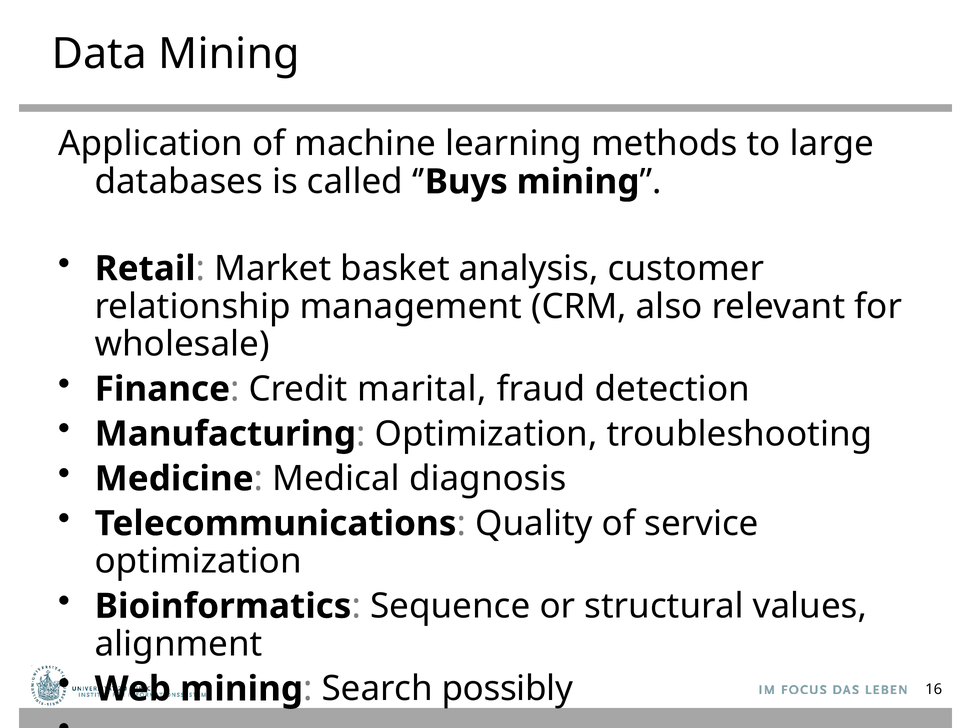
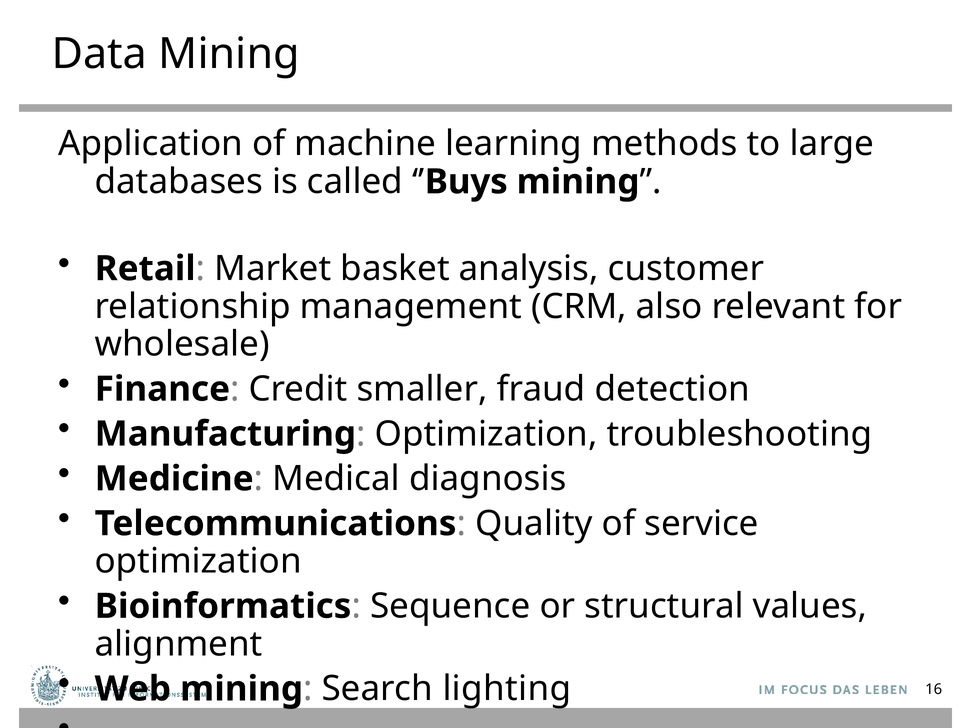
marital: marital -> smaller (422, 389)
possibly: possibly -> lighting (507, 689)
